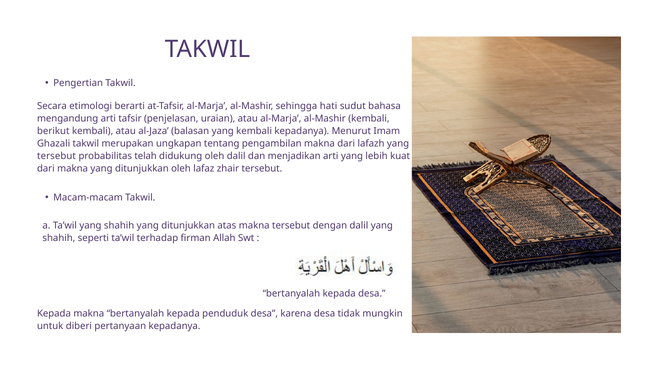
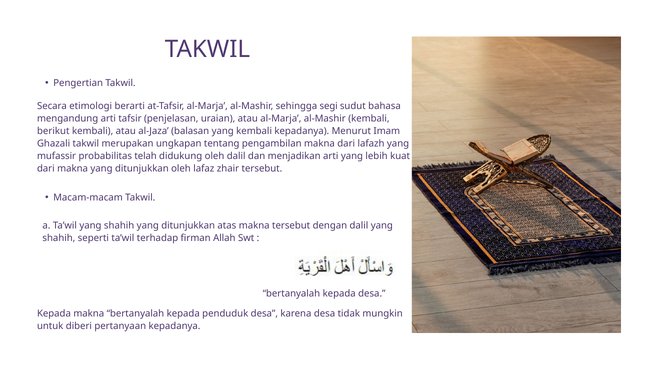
hati: hati -> segi (329, 106)
tersebut: tersebut -> mufassir (57, 156)
